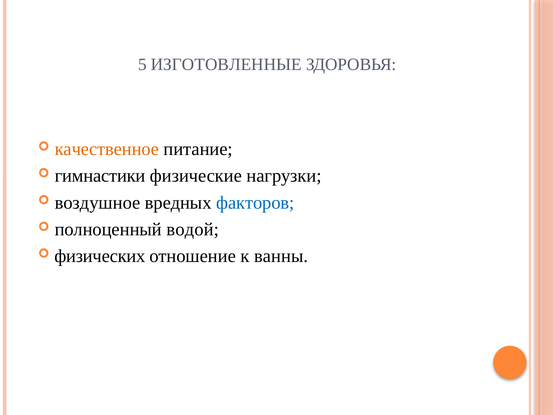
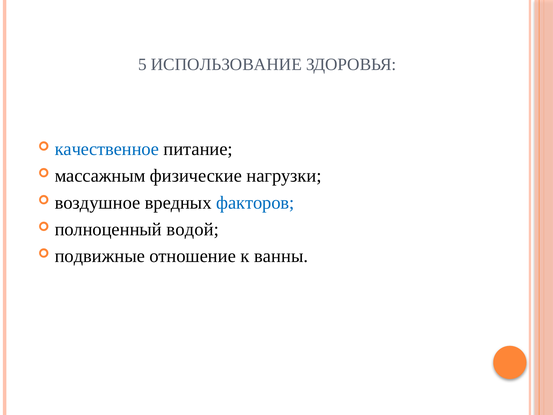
ИЗГОТОВЛЕННЫЕ: ИЗГОТОВЛЕННЫЕ -> ИСПОЛЬЗОВАНИЕ (226, 64)
качественное colour: orange -> blue (107, 149)
гимнастики: гимнастики -> массажным (100, 176)
физических: физических -> подвижные (100, 256)
